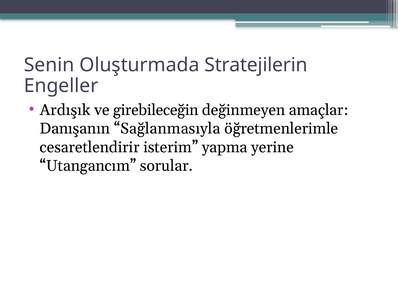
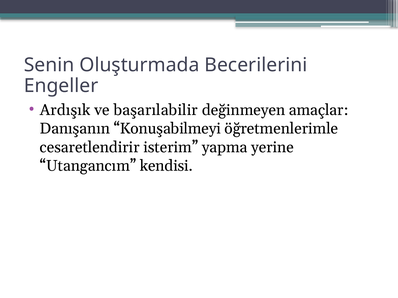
Stratejilerin: Stratejilerin -> Becerilerini (256, 65)
girebileceğin: girebileceğin -> başarılabilir (156, 110)
Sağlanmasıyla: Sağlanmasıyla -> Konuşabilmeyi (167, 129)
sorular: sorular -> kendisi (166, 166)
